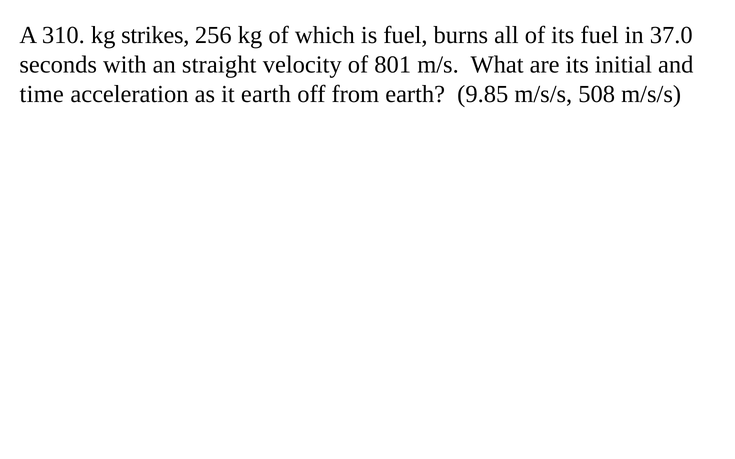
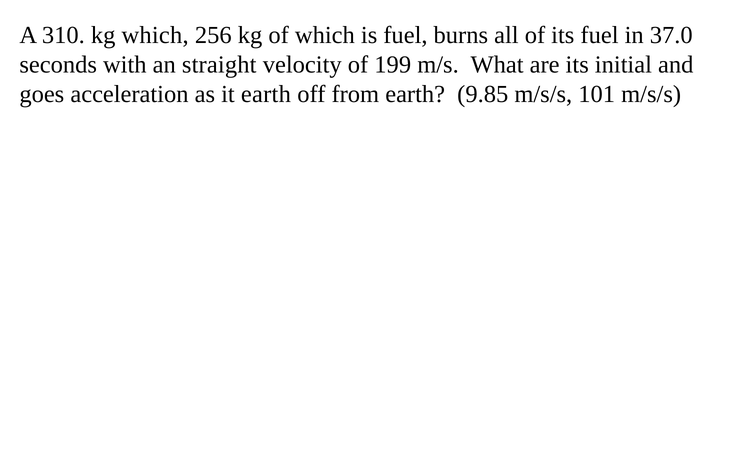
kg strikes: strikes -> which (155, 35)
801: 801 -> 199 (393, 65)
time: time -> goes (42, 94)
508: 508 -> 101 (597, 94)
